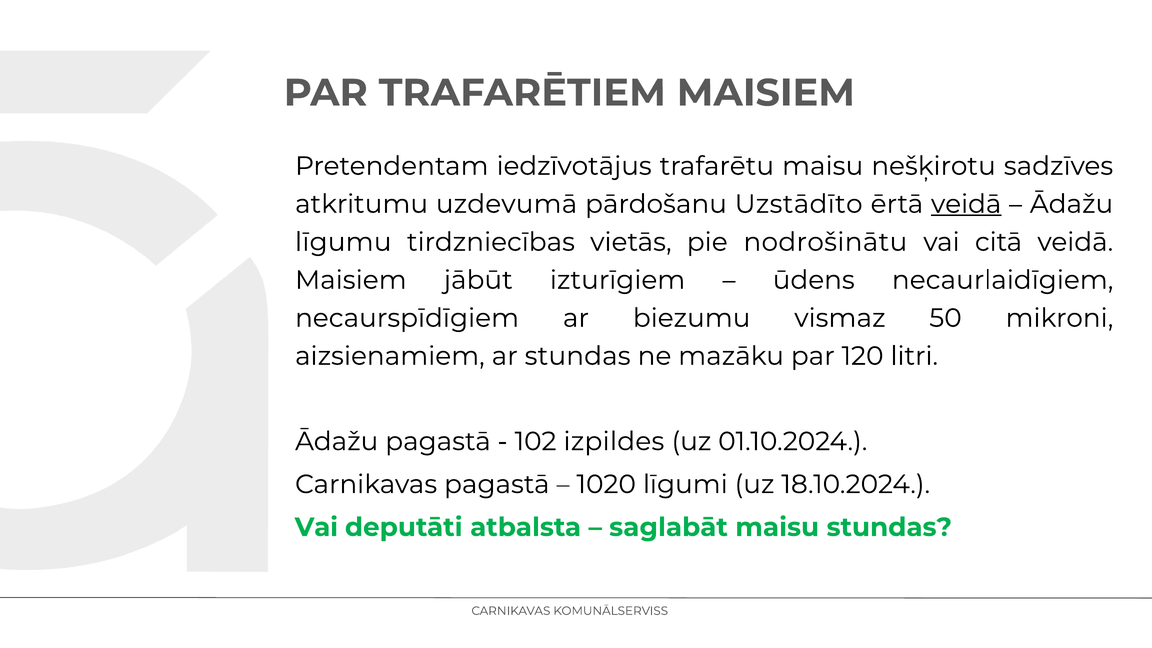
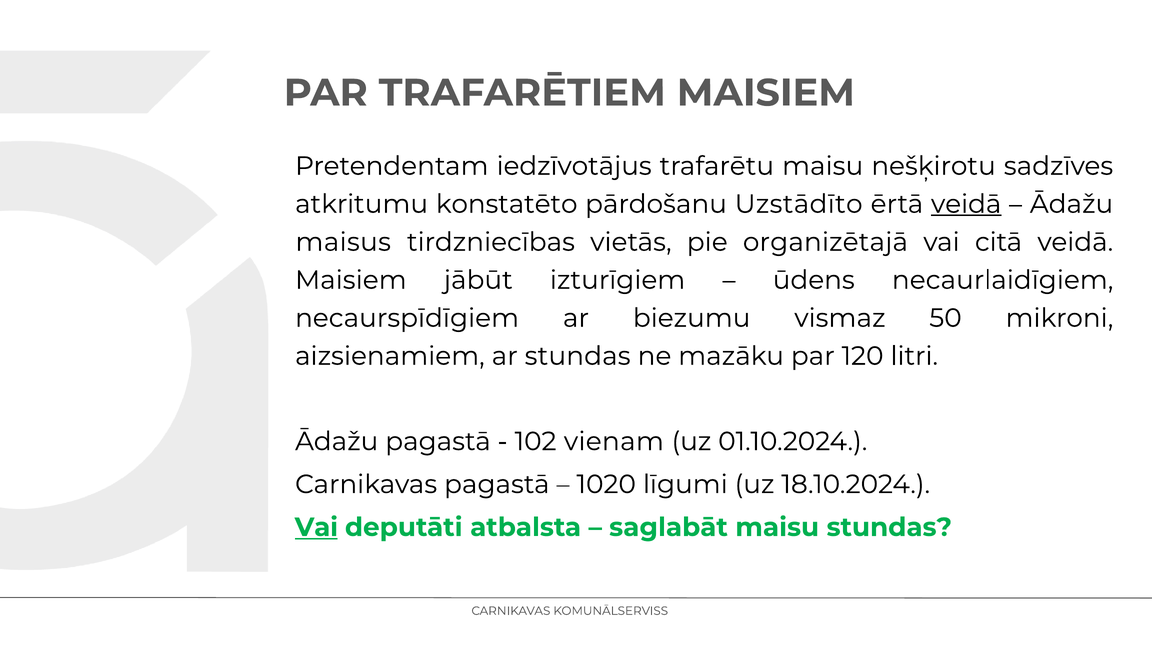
uzdevumā: uzdevumā -> konstatēto (507, 204)
līgumu: līgumu -> maisus (343, 242)
nodrošinātu: nodrošinātu -> organizētajā (825, 242)
izpildes: izpildes -> vienam (614, 441)
Vai underline: none -> present (316, 527)
